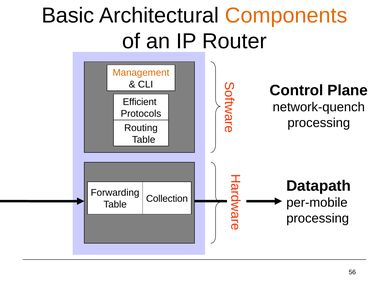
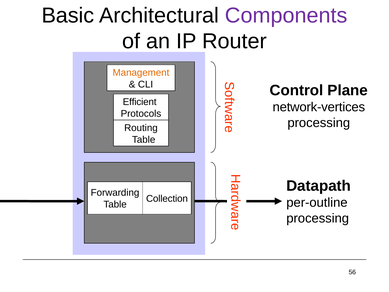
Components colour: orange -> purple (286, 15)
network-quench: network-quench -> network-vertices (319, 107)
per-mobile: per-mobile -> per-outline (317, 203)
